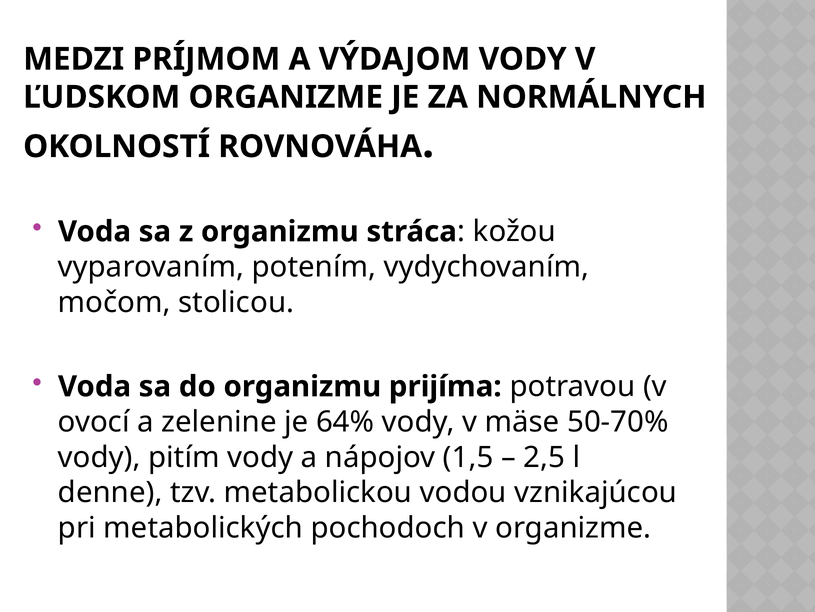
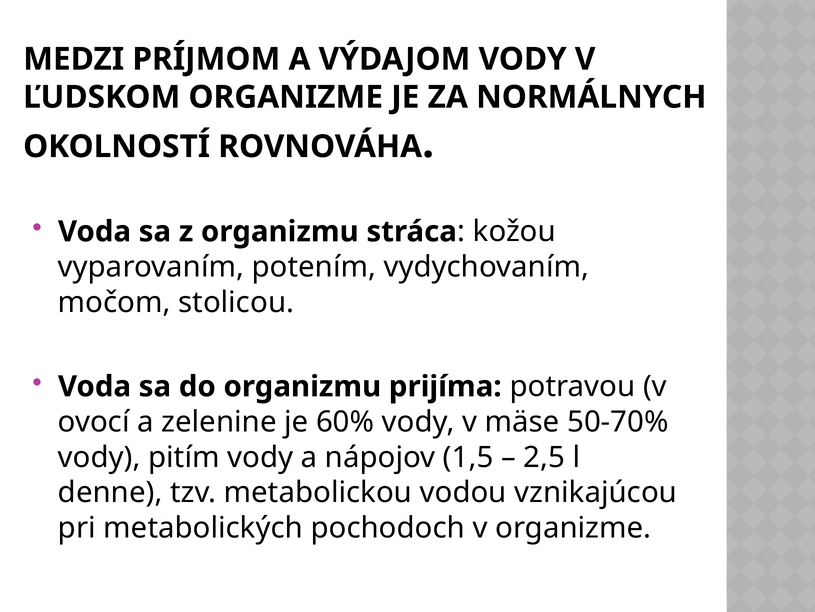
64%: 64% -> 60% (345, 421)
